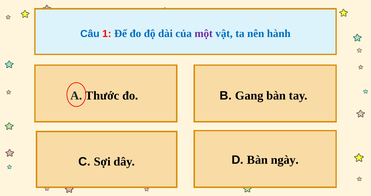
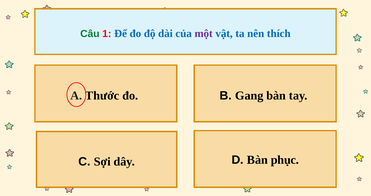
Câu colour: blue -> green (90, 34)
hành: hành -> thích (279, 34)
ngày: ngày -> phục (285, 160)
